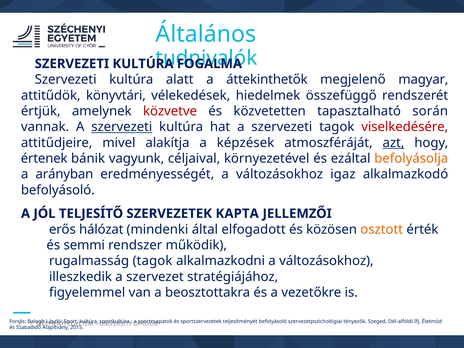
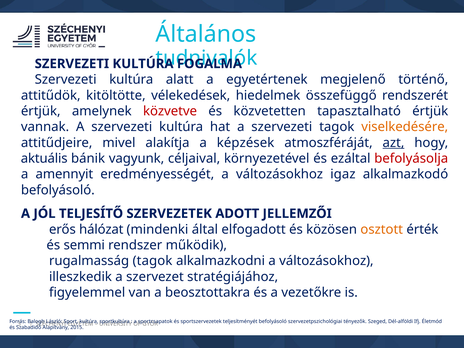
áttekinthetők: áttekinthetők -> egyetértenek (267, 80)
magyar: magyar -> történő (423, 80)
könyvtári: könyvtári -> kitöltötte (116, 95)
tapasztalható során: során -> értjük (430, 111)
szervezeti underline: present -> none (122, 127)
viselkedésére colour: red -> orange (405, 127)
értenek: értenek -> aktuális (44, 158)
befolyásolja colour: orange -> red (411, 158)
arányban: arányban -> amennyit (64, 174)
KAPTA: KAPTA -> ADOTT (237, 214)
